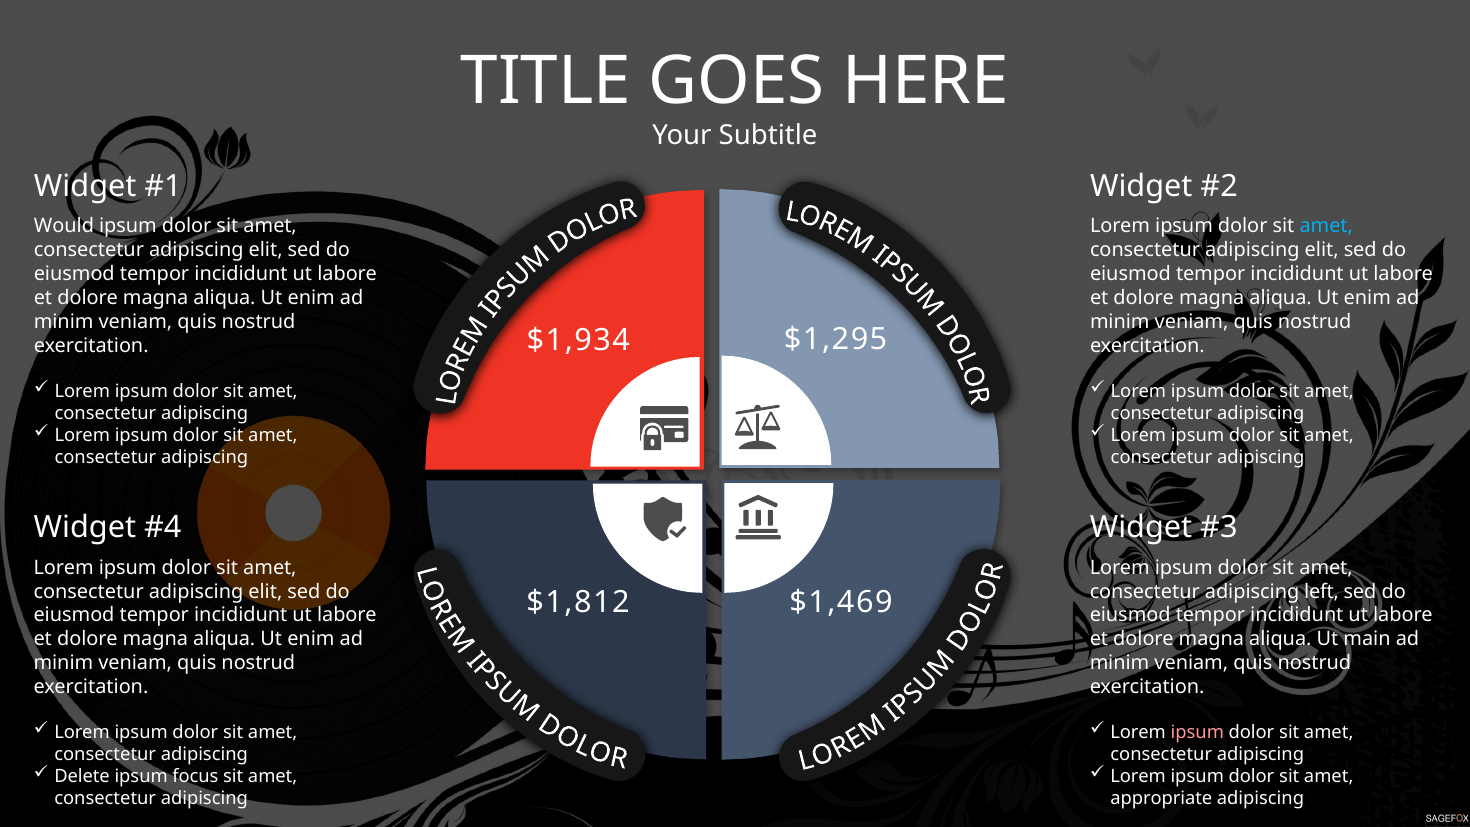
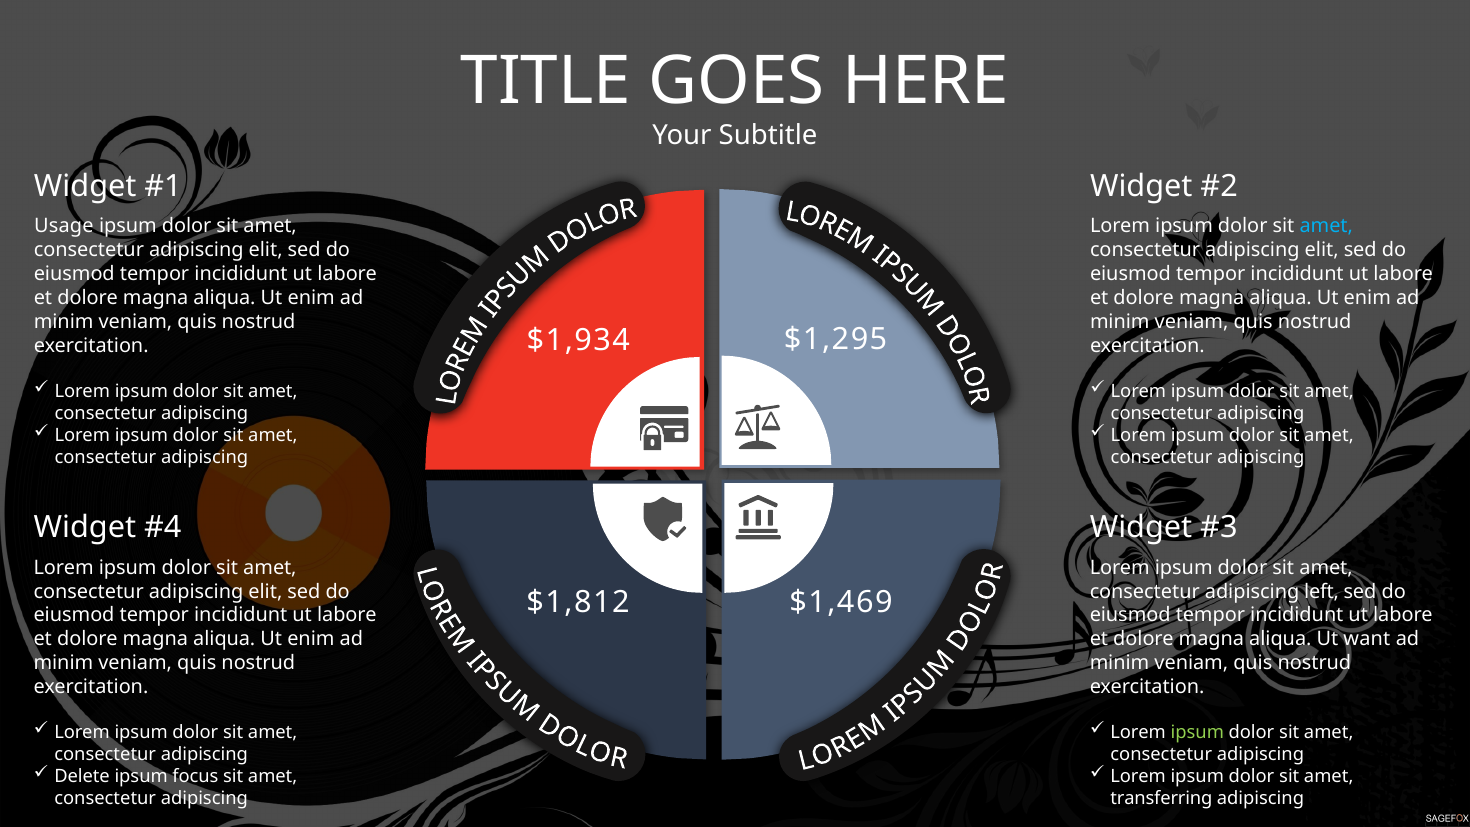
Would: Would -> Usage (64, 226)
main: main -> want (1367, 639)
ipsum colour: pink -> light green (1197, 732)
appropriate: appropriate -> transferring (1161, 798)
